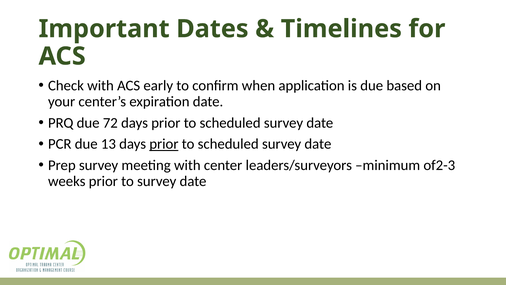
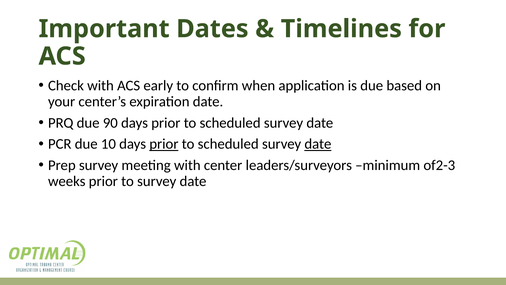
72: 72 -> 90 (110, 123)
13: 13 -> 10 (108, 144)
date underline: none -> present (318, 144)
